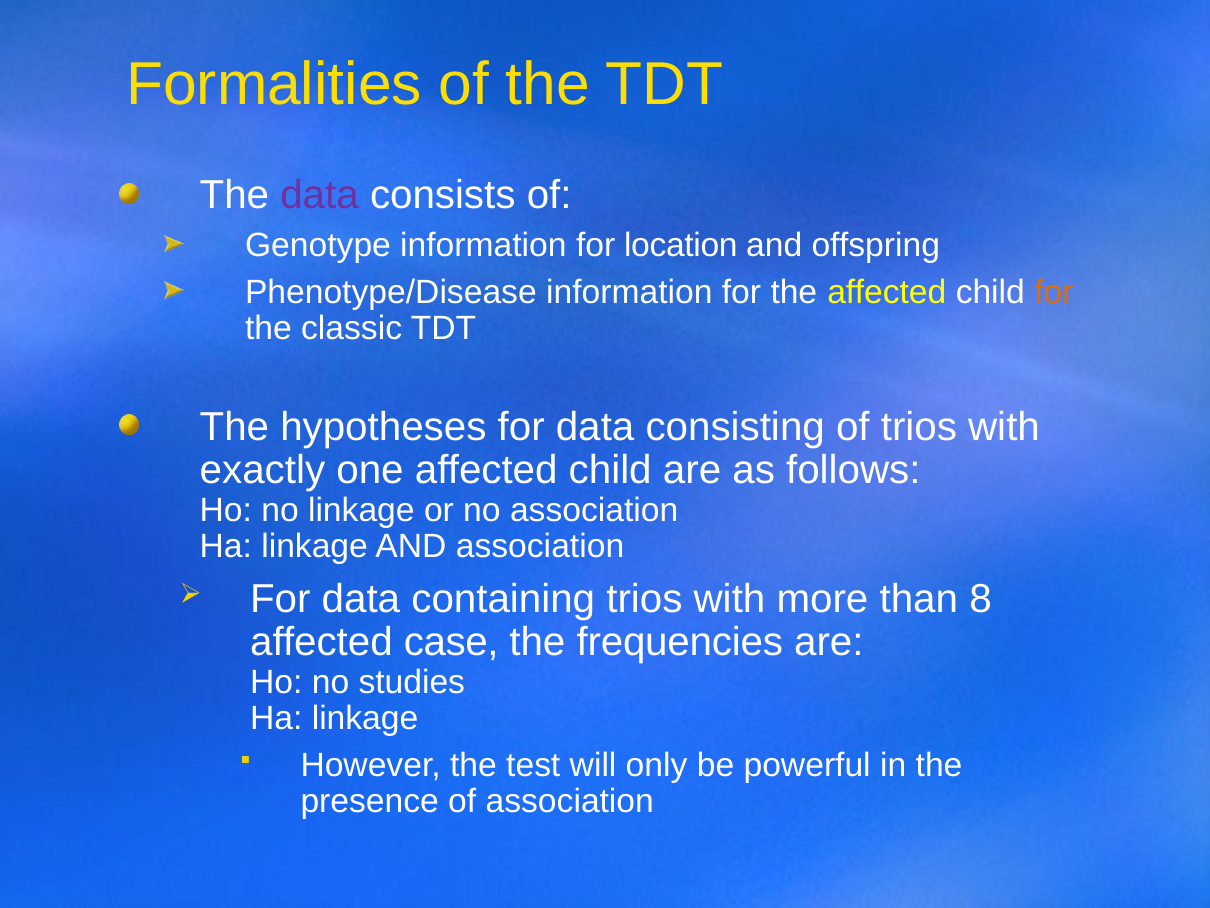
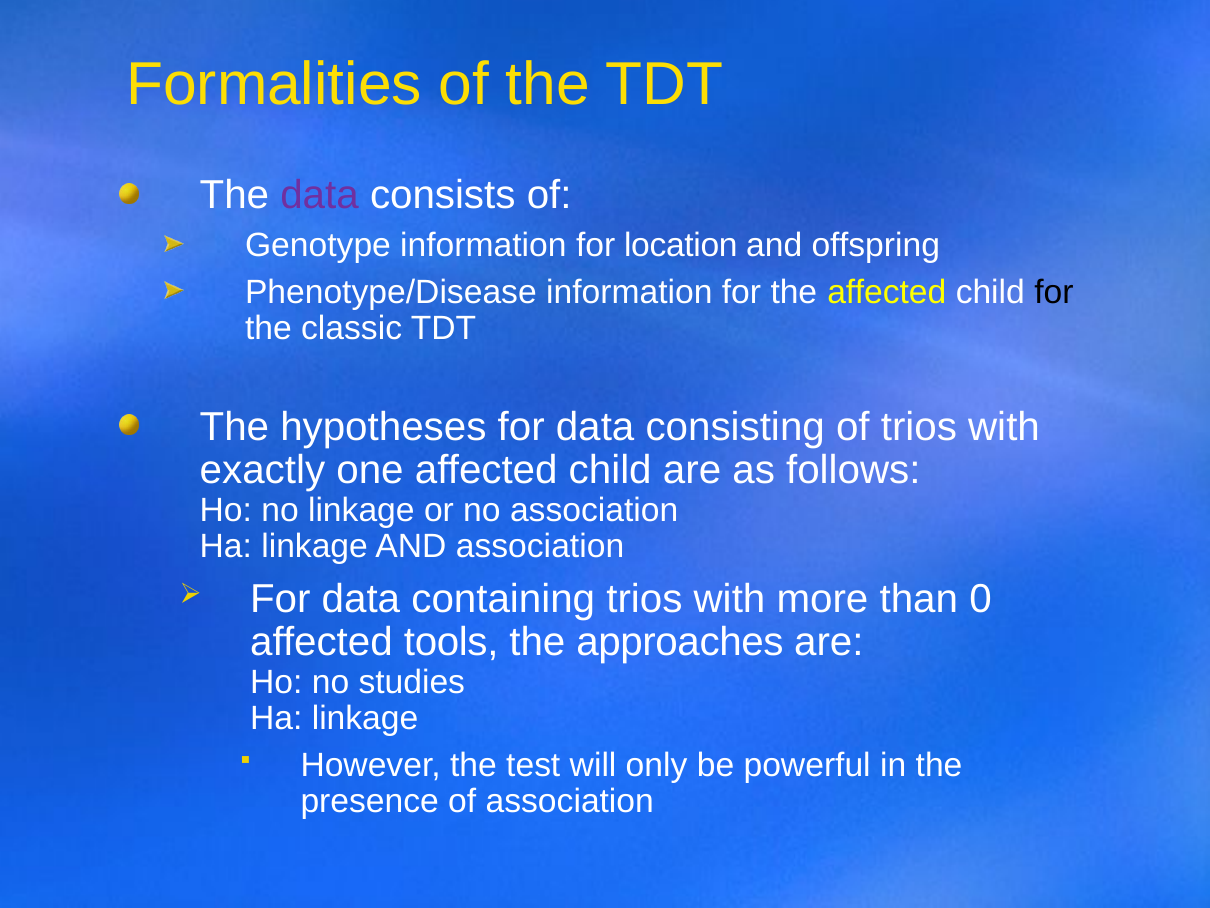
for colour: orange -> black (1054, 292)
8: 8 -> 0 (980, 598)
case: case -> tools (451, 642)
frequencies: frequencies -> approaches (680, 642)
